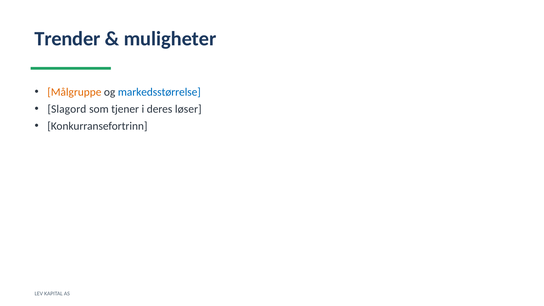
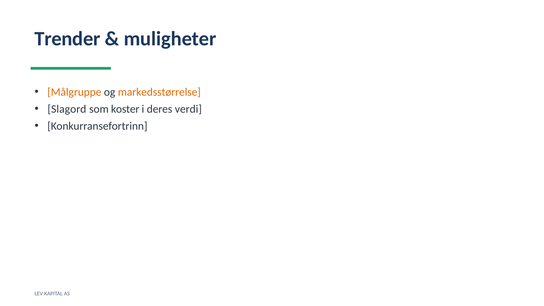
markedsstørrelse colour: blue -> orange (159, 92)
tjener: tjener -> koster (125, 109)
løser: løser -> verdi (188, 109)
